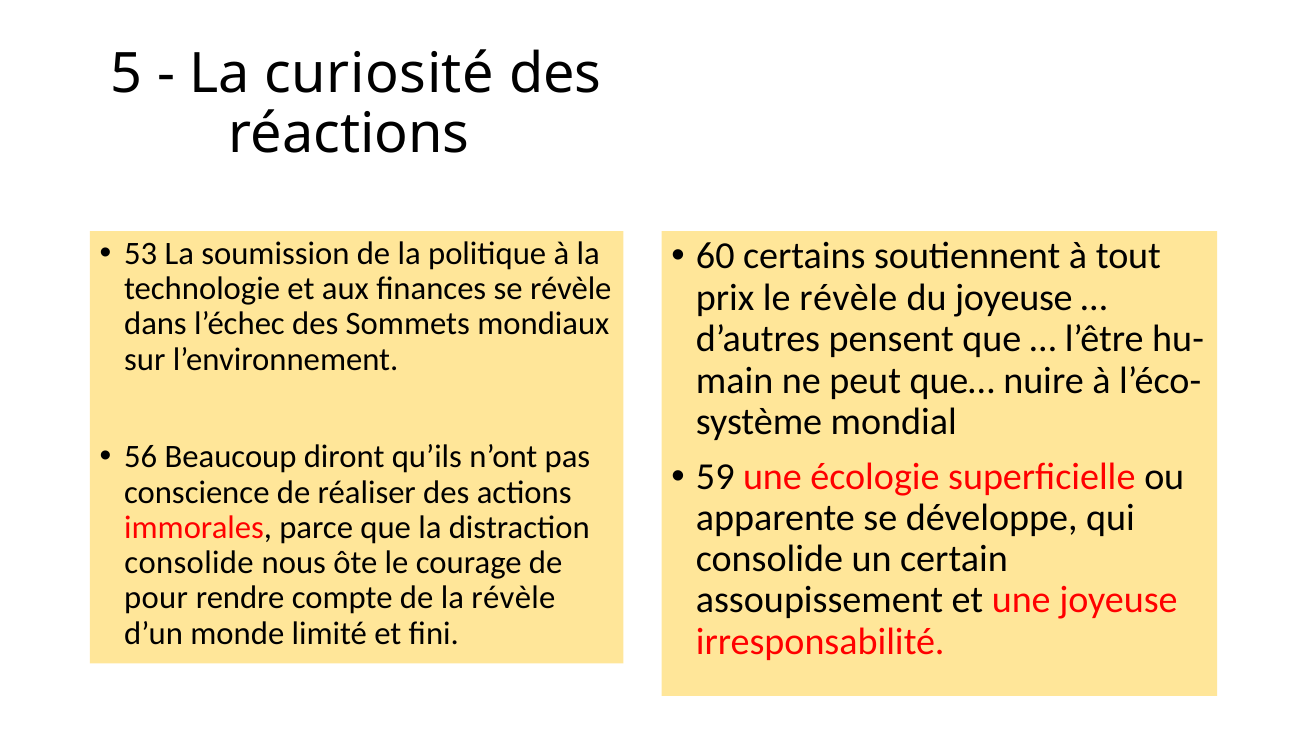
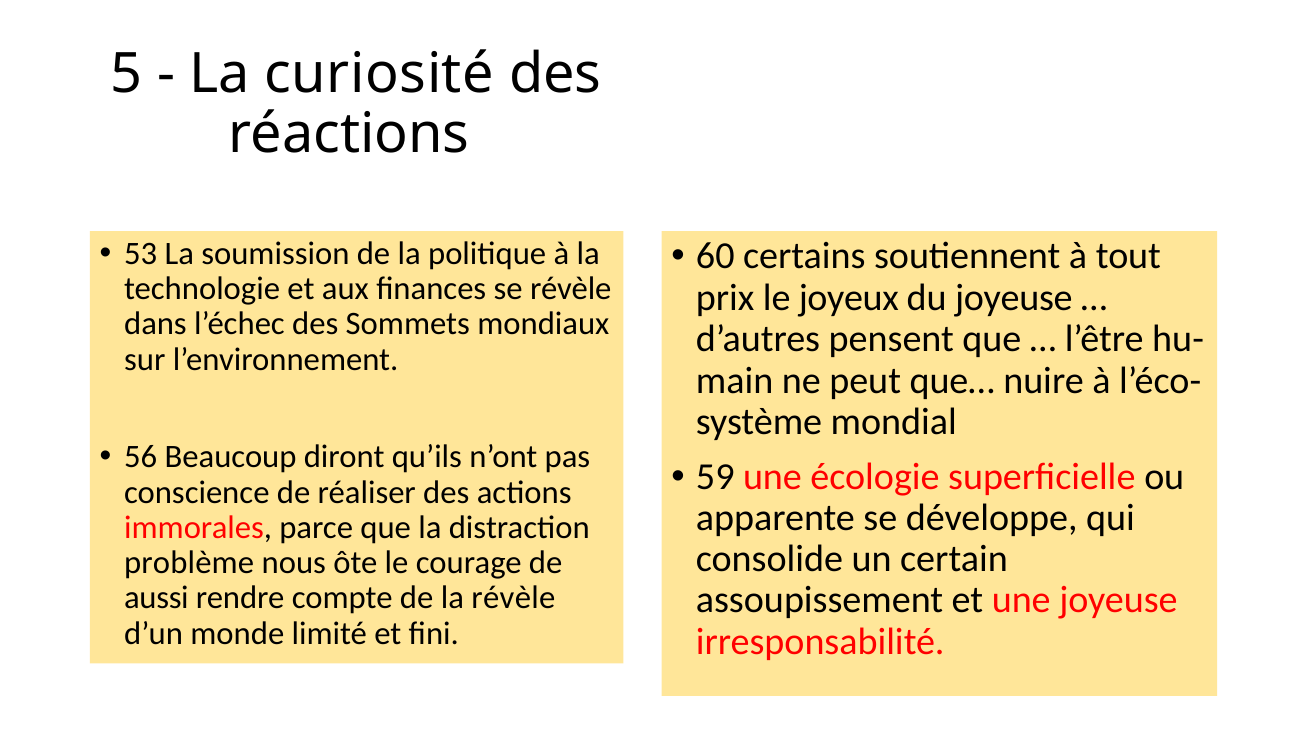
le révèle: révèle -> joyeux (849, 298)
consolide: consolide -> problème (189, 563)
pour: pour -> aussi (156, 598)
